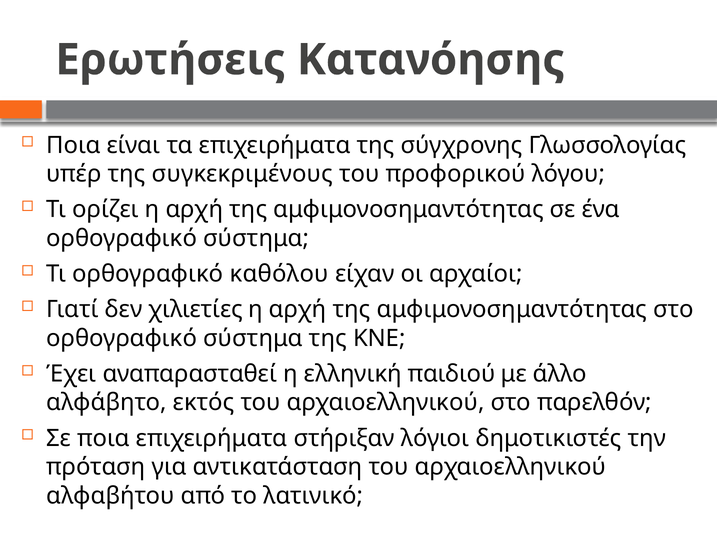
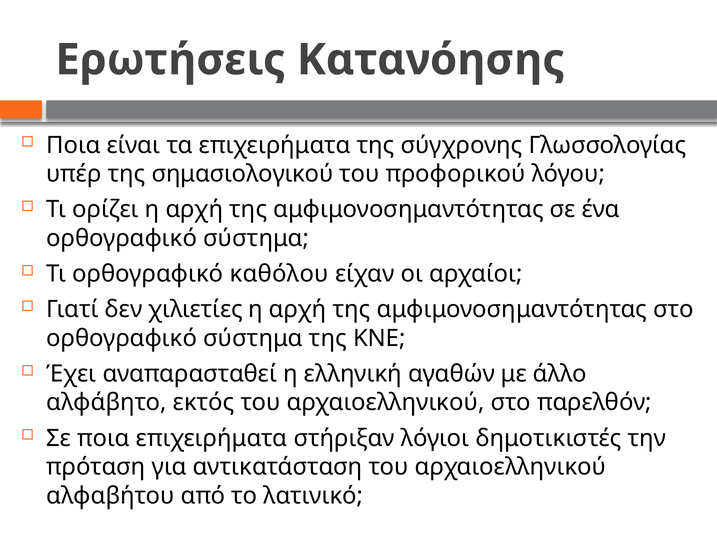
συγκεκριμένους: συγκεκριμένους -> σημασιολογικού (243, 174)
παιδιού: παιδιού -> αγαθών (452, 374)
